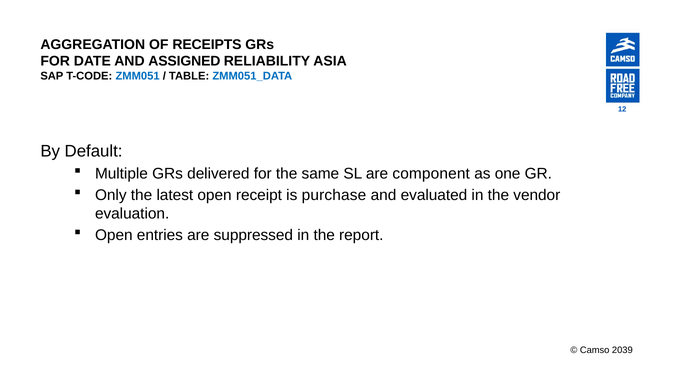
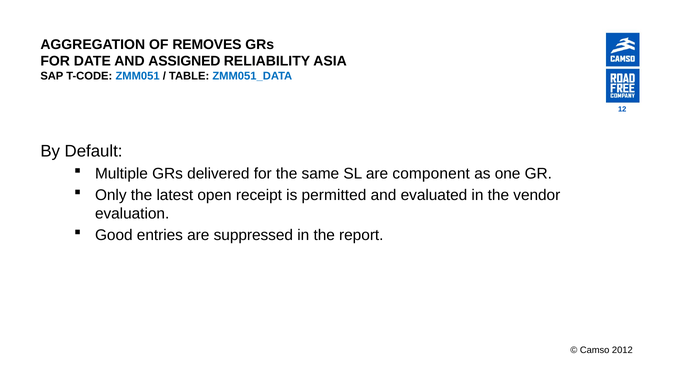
RECEIPTS: RECEIPTS -> REMOVES (207, 45)
purchase: purchase -> permitted (334, 196)
Open: Open -> Good (114, 236)
2039: 2039 -> 2012 (622, 351)
